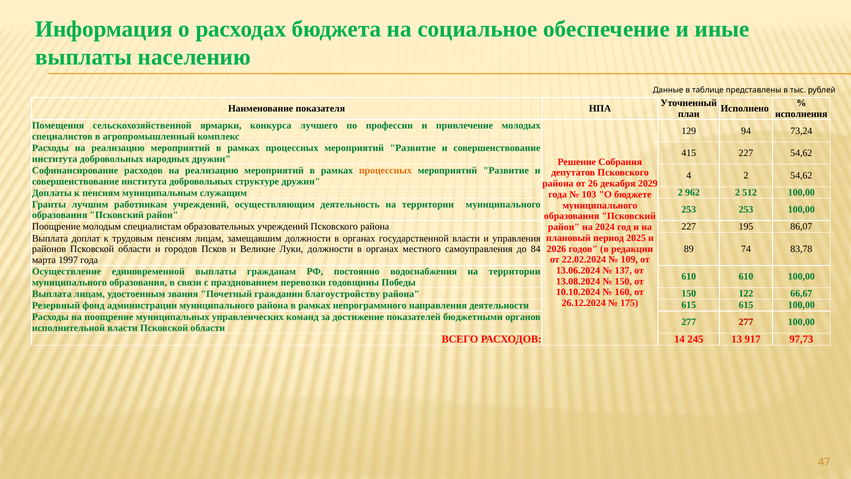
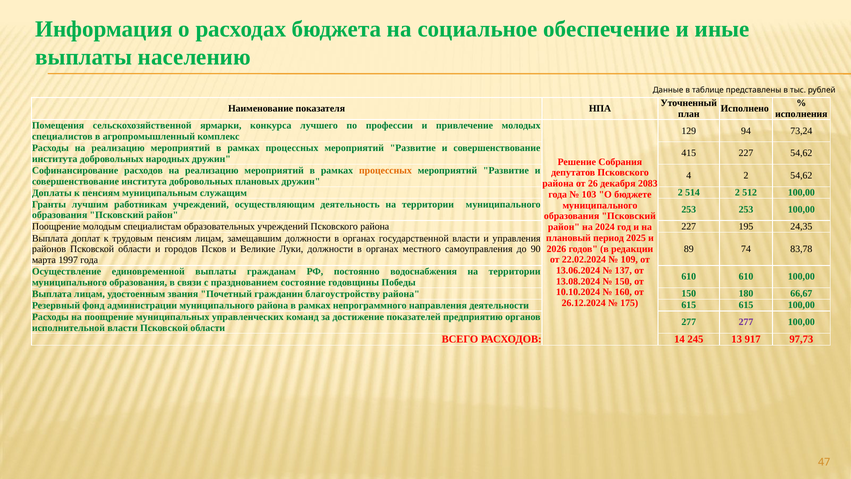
структуре: структуре -> плановых (257, 181)
2029: 2029 -> 2083 (648, 184)
962: 962 -> 514 (692, 192)
86,07: 86,07 -> 24,35 (801, 226)
84: 84 -> 90 (536, 249)
перевозки: перевозки -> состояние (303, 282)
122: 122 -> 180 (746, 294)
бюджетными: бюджетными -> предприятию (473, 317)
277 colour: red -> purple (746, 322)
